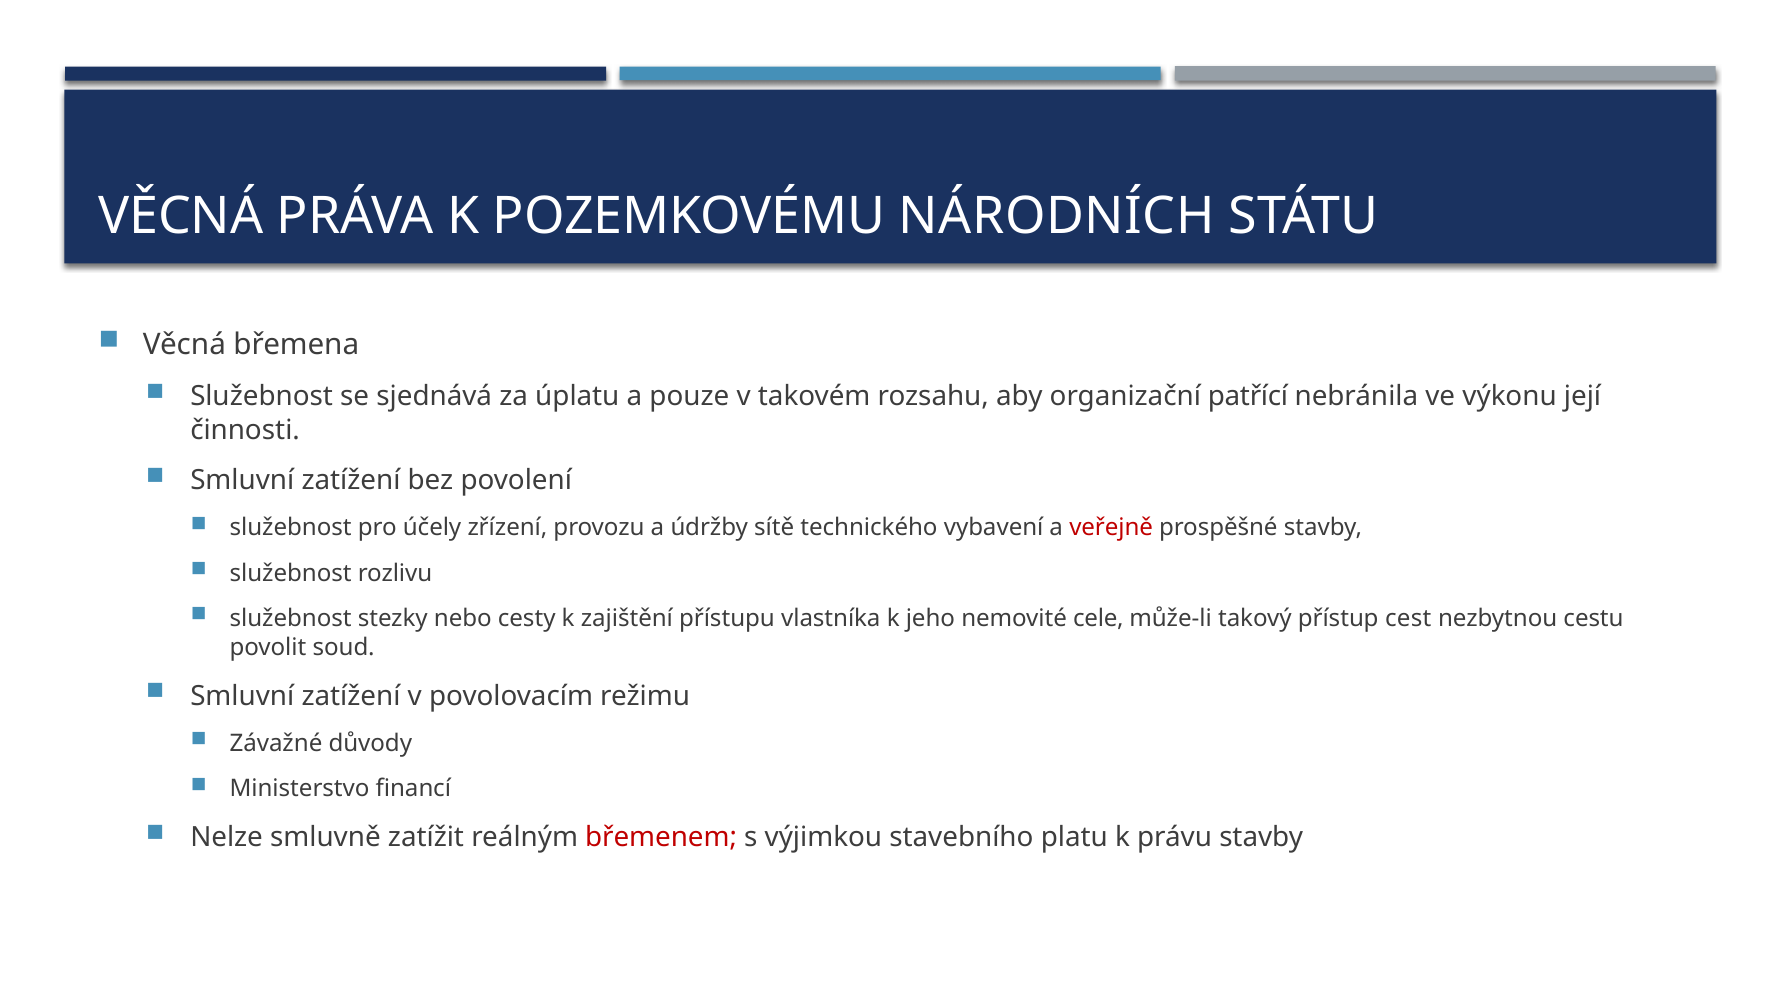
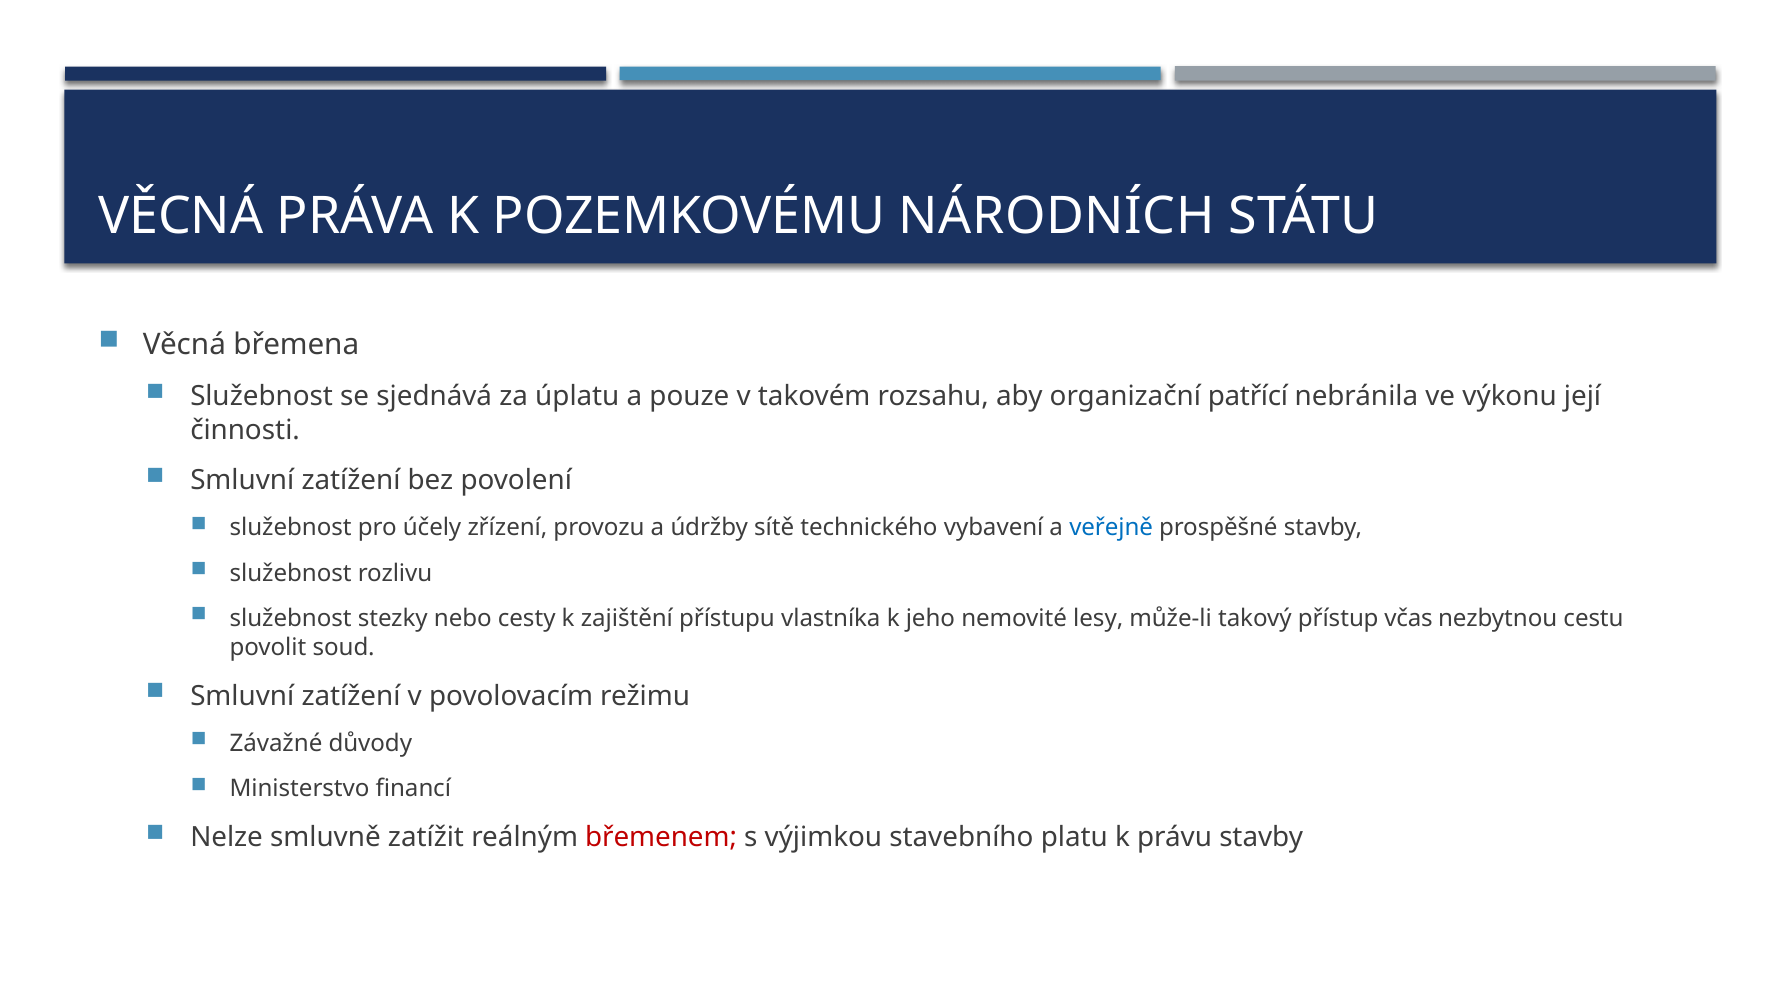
veřejně colour: red -> blue (1111, 528)
cele: cele -> lesy (1098, 618)
cest: cest -> včas (1409, 618)
